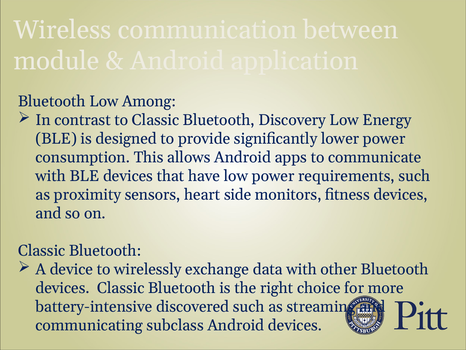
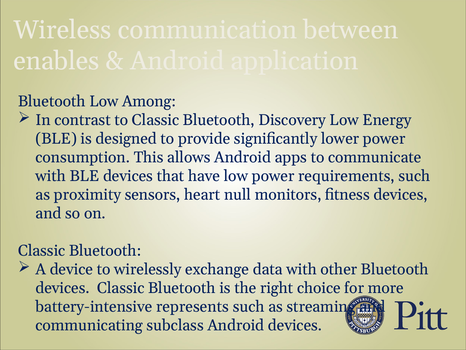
module: module -> enables (56, 61)
side: side -> null (238, 194)
discovered: discovered -> represents (192, 306)
